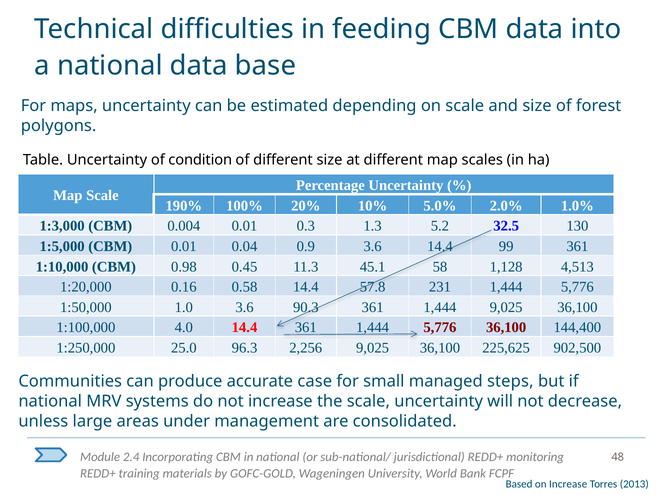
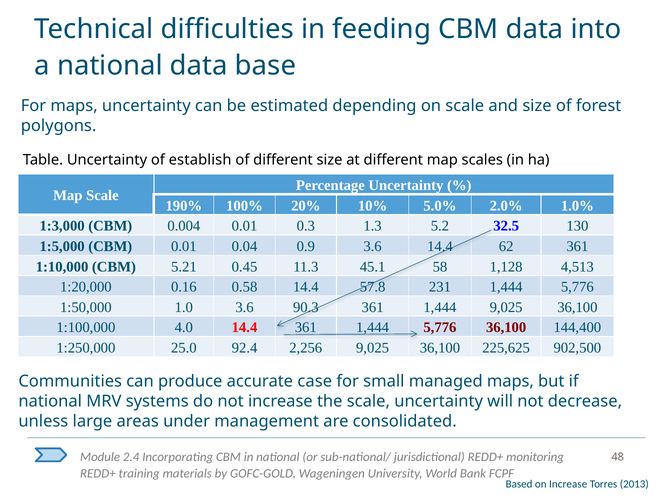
condition: condition -> establish (200, 160)
99: 99 -> 62 (506, 247)
0.98: 0.98 -> 5.21 (184, 267)
96.3: 96.3 -> 92.4 (245, 348)
managed steps: steps -> maps (510, 382)
